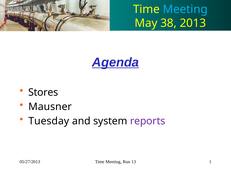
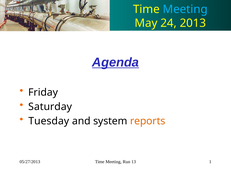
38: 38 -> 24 (169, 23)
Stores: Stores -> Friday (43, 92)
Mausner: Mausner -> Saturday (50, 107)
reports colour: purple -> orange (148, 121)
